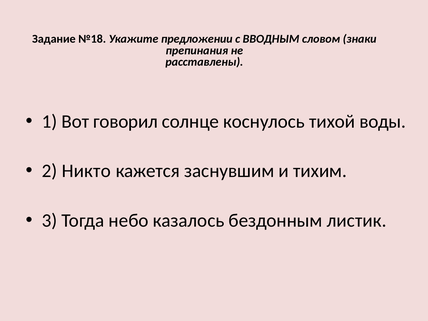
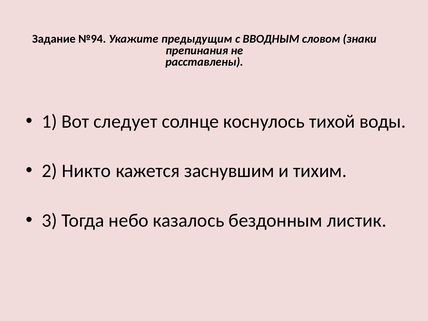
№18: №18 -> №94 (92, 39)
предложении: предложении -> предыдущим (197, 39)
говорил: говорил -> следует (125, 121)
